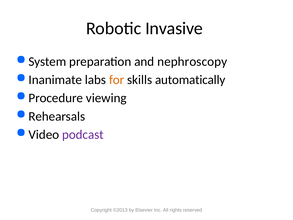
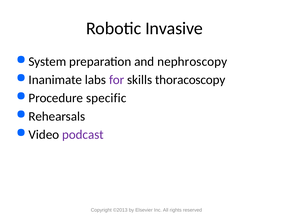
for colour: orange -> purple (117, 80)
automatically: automatically -> thoracoscopy (190, 80)
viewing: viewing -> specific (106, 98)
